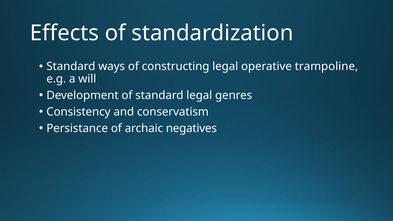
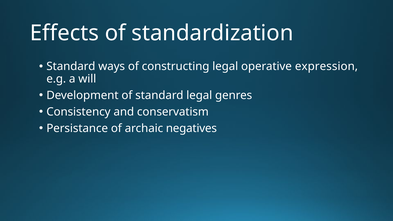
trampoline: trampoline -> expression (326, 66)
